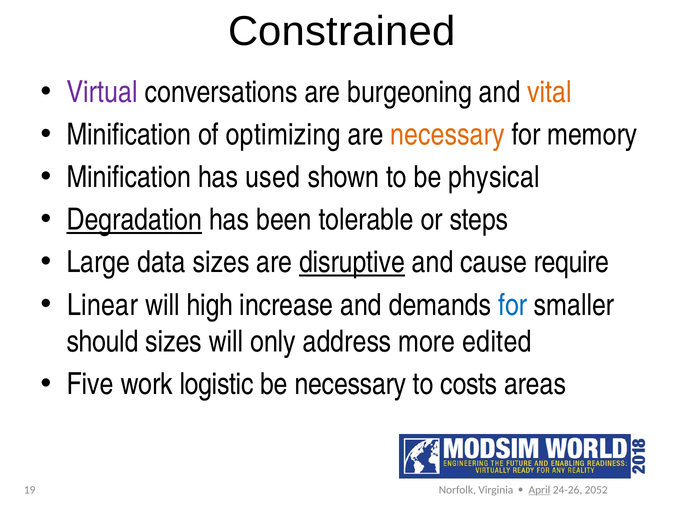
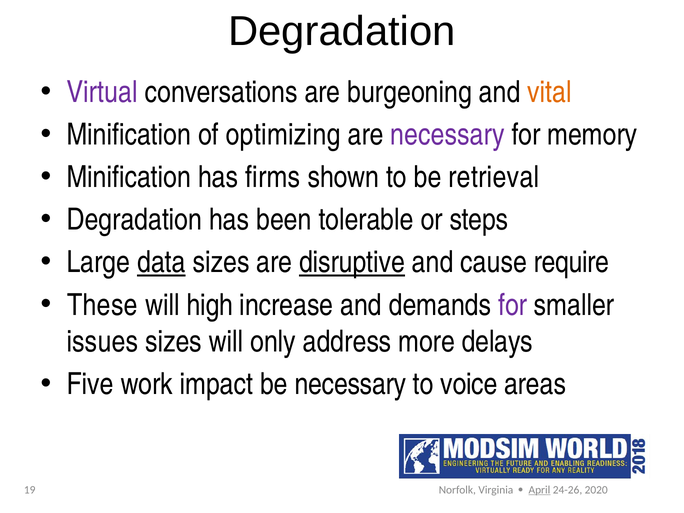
Constrained: Constrained -> Degradation (342, 31)
necessary colour: orange -> purple (448, 135)
used: used -> firms (273, 177)
physical: physical -> retrieval (494, 177)
Degradation underline: present -> none (134, 220)
data underline: none -> present (161, 262)
Linear: Linear -> These (102, 305)
for colour: blue -> purple (513, 305)
should: should -> issues (102, 342)
edited: edited -> delays (497, 342)
logistic: logistic -> impact (216, 384)
costs: costs -> voice (469, 384)
2052: 2052 -> 2020 (596, 490)
